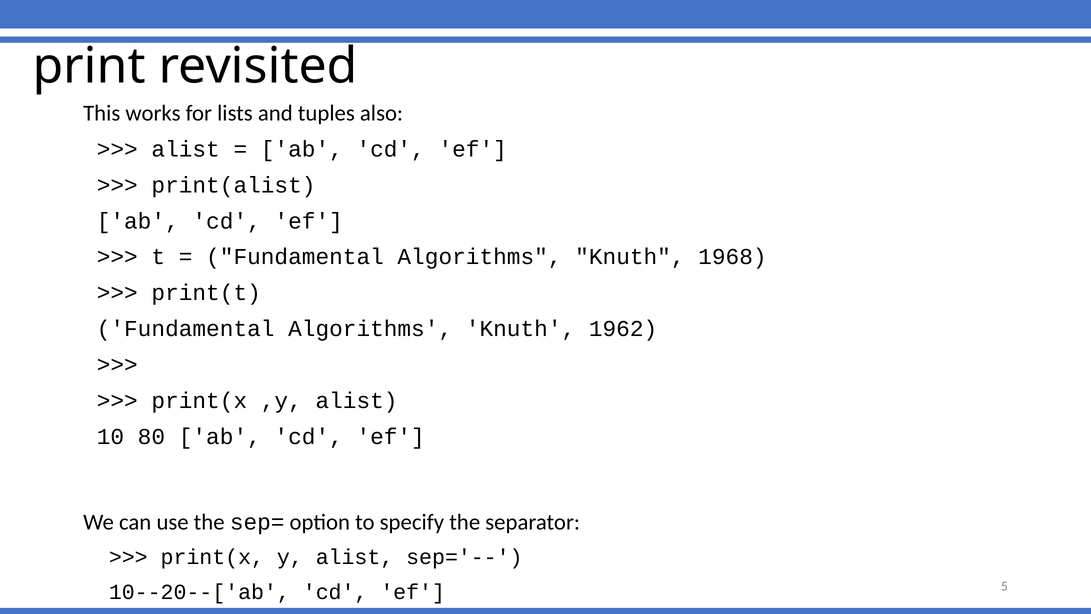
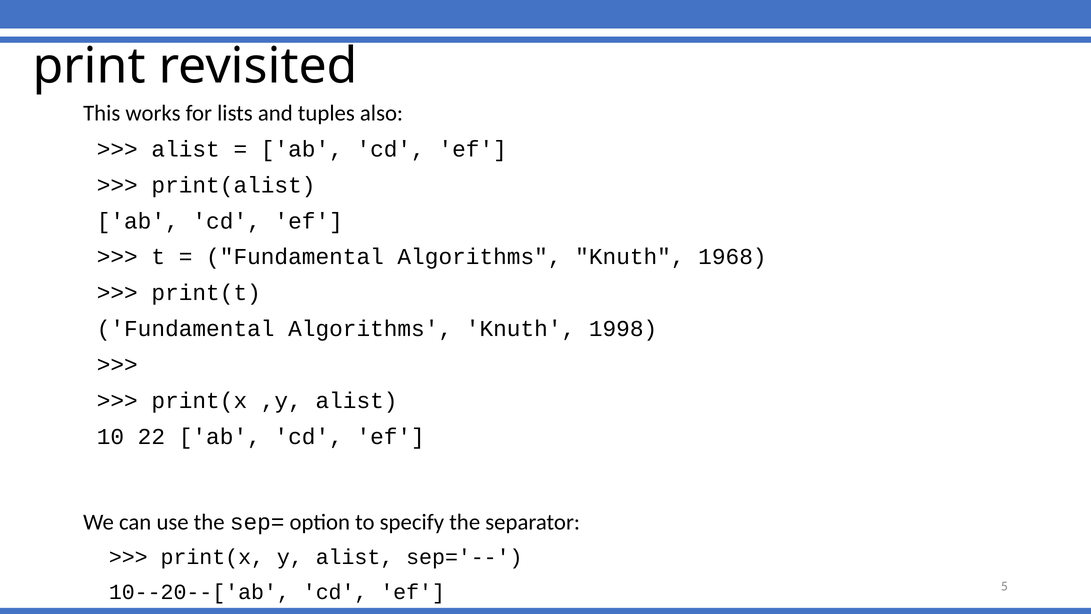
1962: 1962 -> 1998 (623, 329)
80: 80 -> 22 (151, 436)
